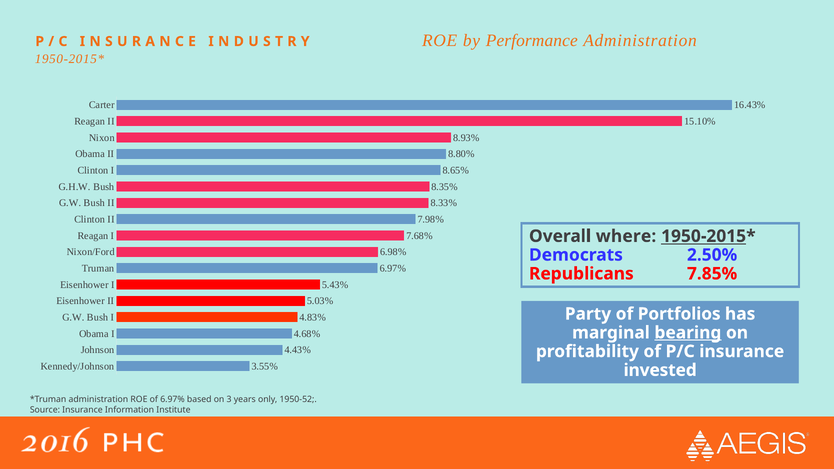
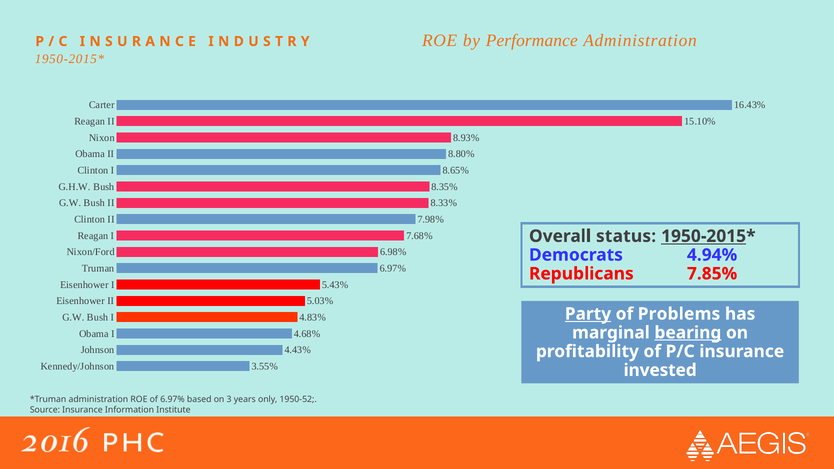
where: where -> status (626, 236)
2.50%: 2.50% -> 4.94% (712, 255)
Party underline: none -> present (588, 314)
Portfolios: Portfolios -> Problems (679, 314)
